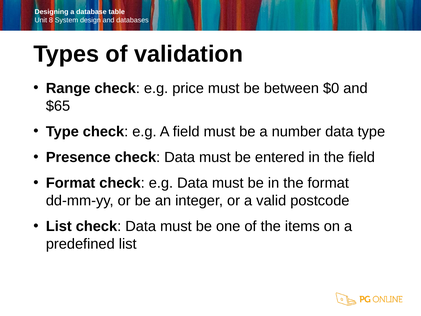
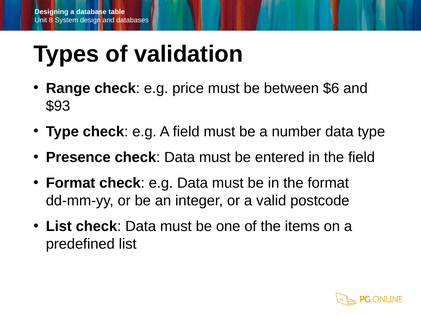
$0: $0 -> $6 (331, 88)
$65: $65 -> $93 (58, 106)
